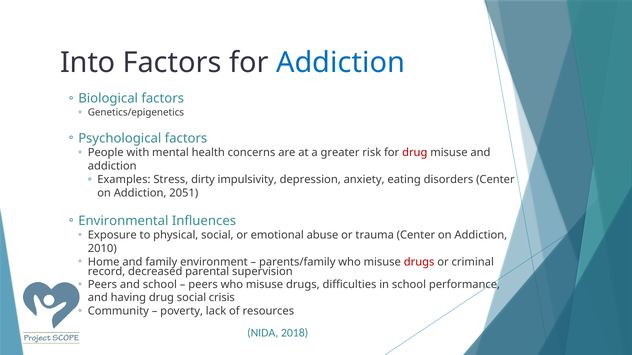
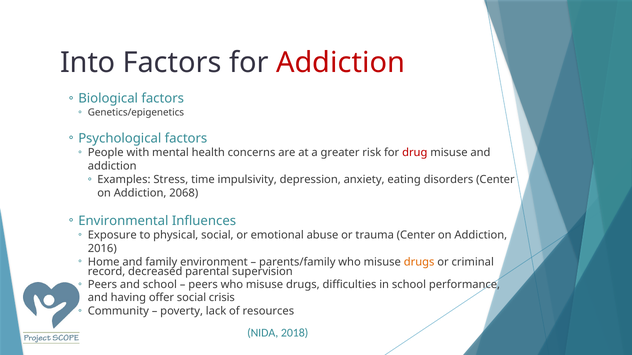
Addiction colour: blue -> red (341, 63)
dirty: dirty -> time (203, 180)
2051: 2051 -> 2068 (184, 193)
2010: 2010 -> 2016 (102, 249)
drugs colour: red -> orange (419, 263)
having drug: drug -> offer (161, 298)
